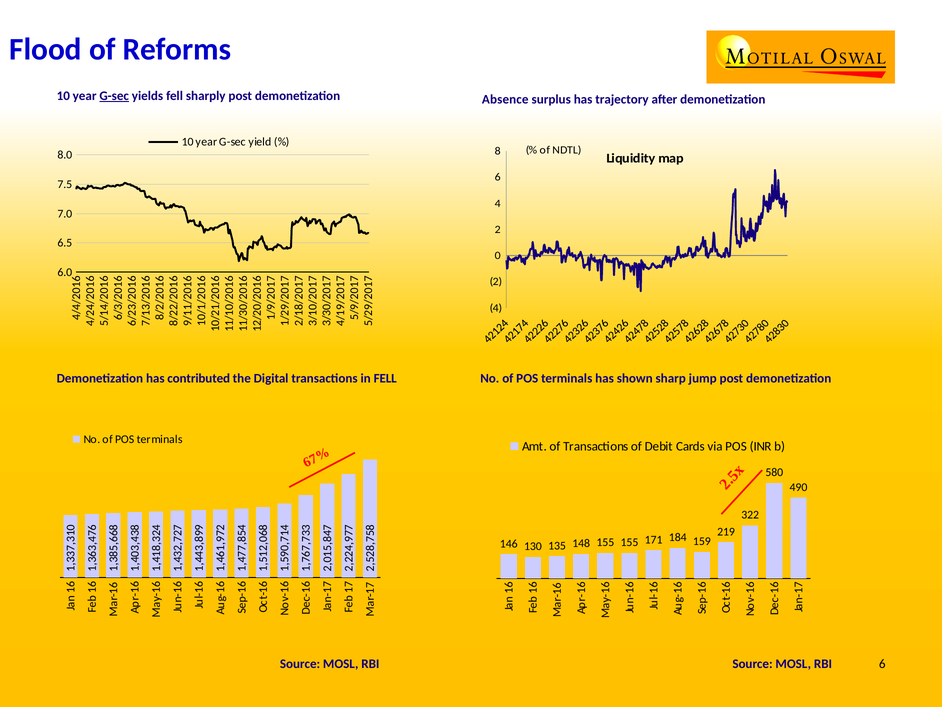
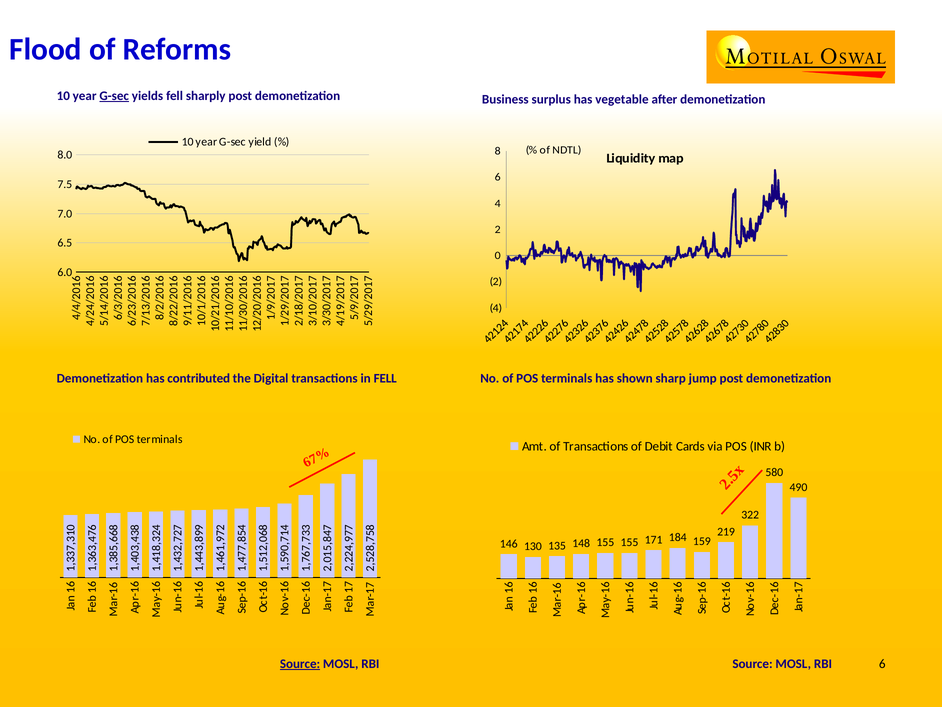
Absence: Absence -> Business (505, 100)
trajectory: trajectory -> vegetable (622, 100)
Source underline: none -> present (300, 663)
